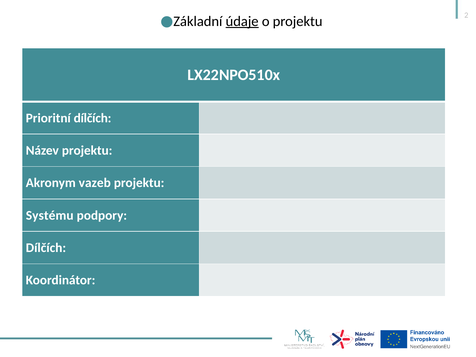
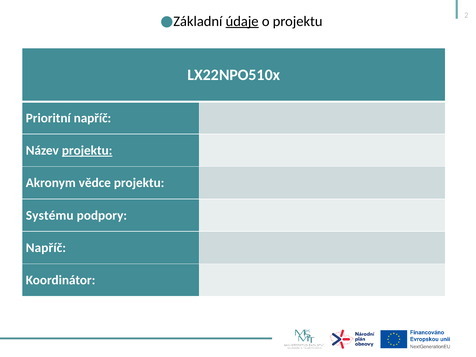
Prioritní dílčích: dílčích -> napříč (92, 118)
projektu underline: none -> present (87, 150)
vazeb: vazeb -> vědce (95, 183)
Dílčích: Dílčích -> Napříč (46, 248)
